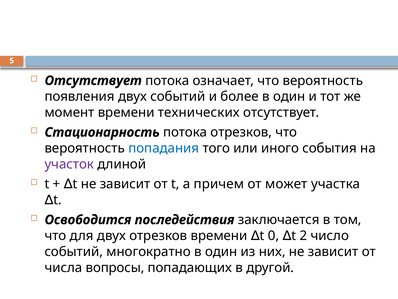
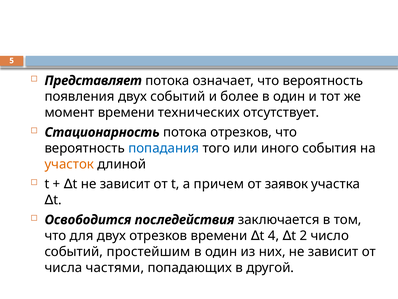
Отсутствует: Отсутствует -> Представляет (93, 81)
участок colour: purple -> orange (69, 164)
может: может -> заявок (286, 184)
0: 0 -> 4 (273, 235)
многократно: многократно -> простейшим (148, 251)
вопросы: вопросы -> частями (115, 267)
